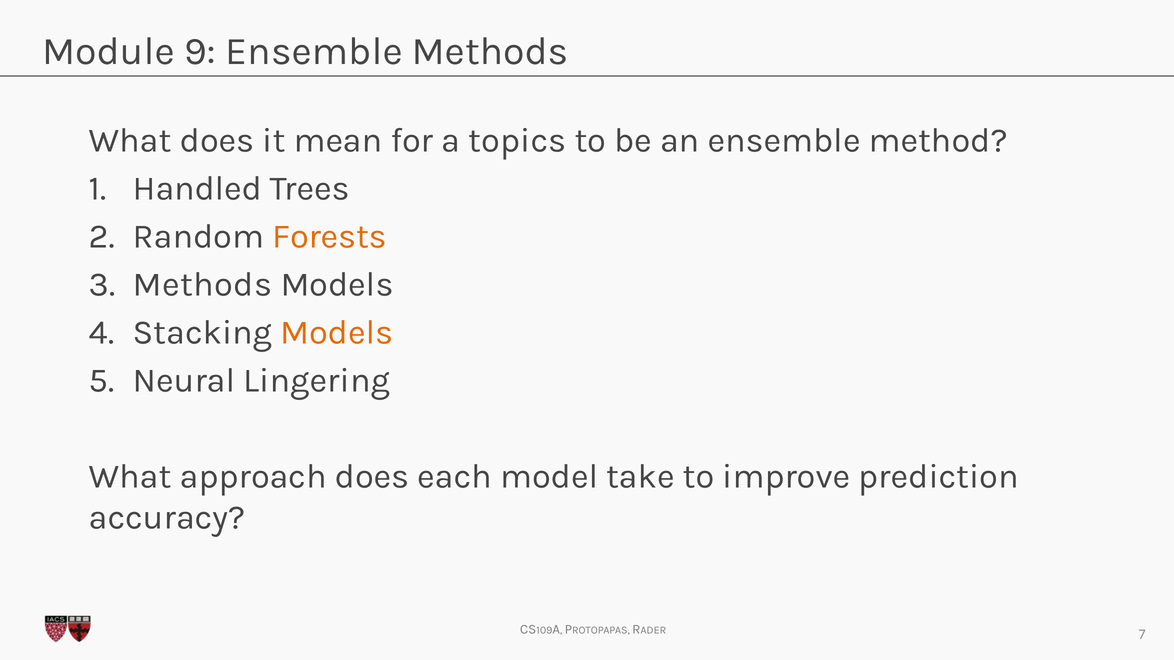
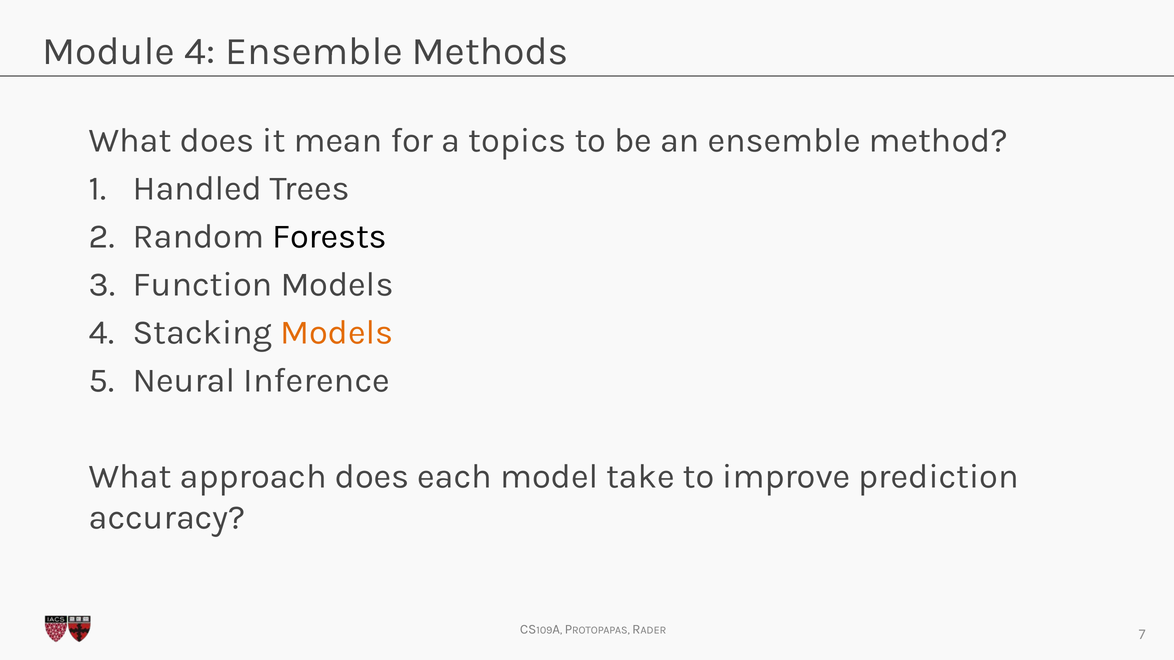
Module 9: 9 -> 4 (200, 51)
Forests colour: orange -> black (330, 237)
3 Methods: Methods -> Function (203, 285)
Lingering: Lingering -> Inference (317, 381)
